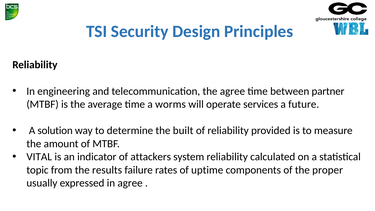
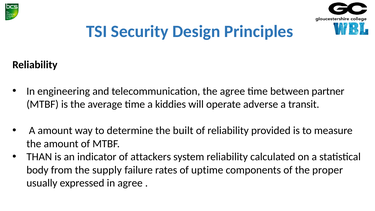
worms: worms -> kiddies (171, 104)
services: services -> adverse (261, 104)
future: future -> transit (304, 104)
A solution: solution -> amount (55, 131)
VITAL: VITAL -> THAN (39, 157)
topic: topic -> body (37, 170)
results: results -> supply (107, 170)
